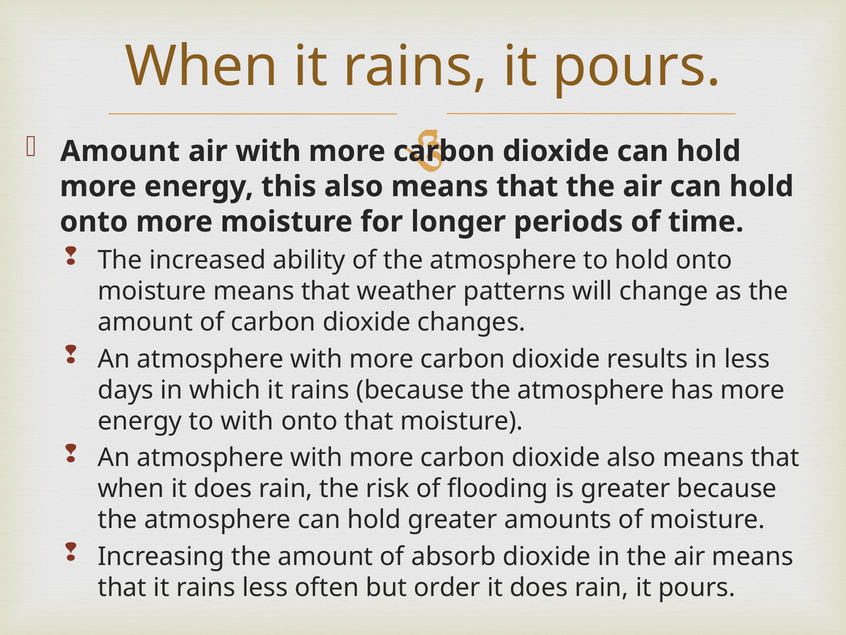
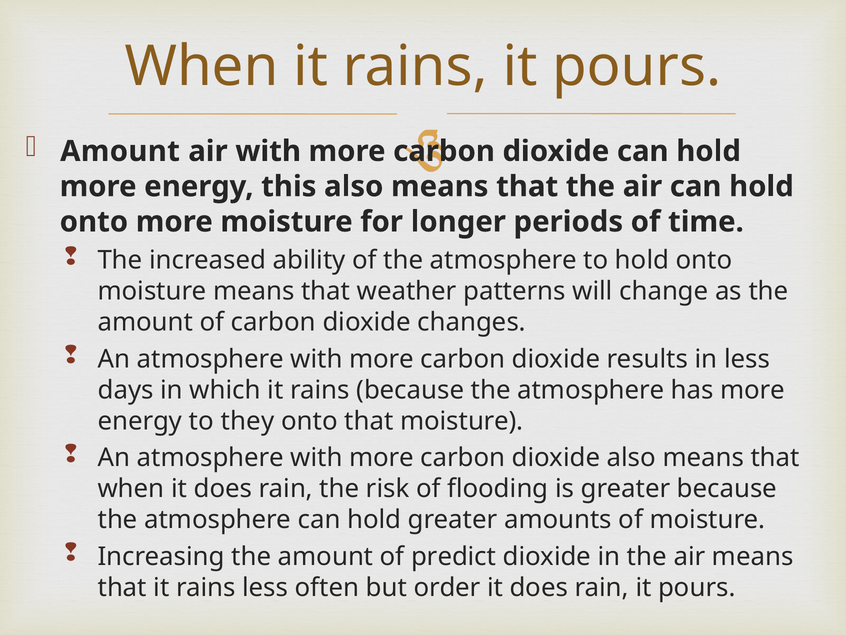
to with: with -> they (247, 421)
absorb: absorb -> predict (454, 556)
